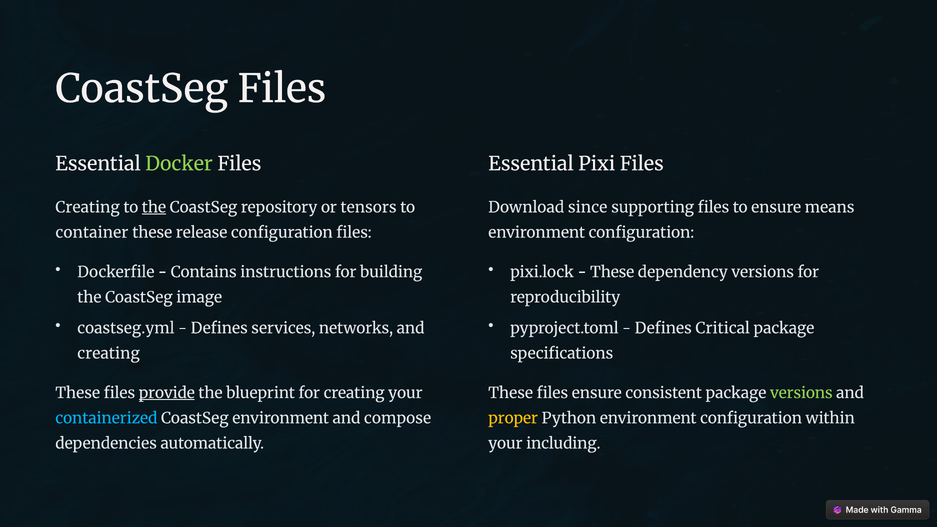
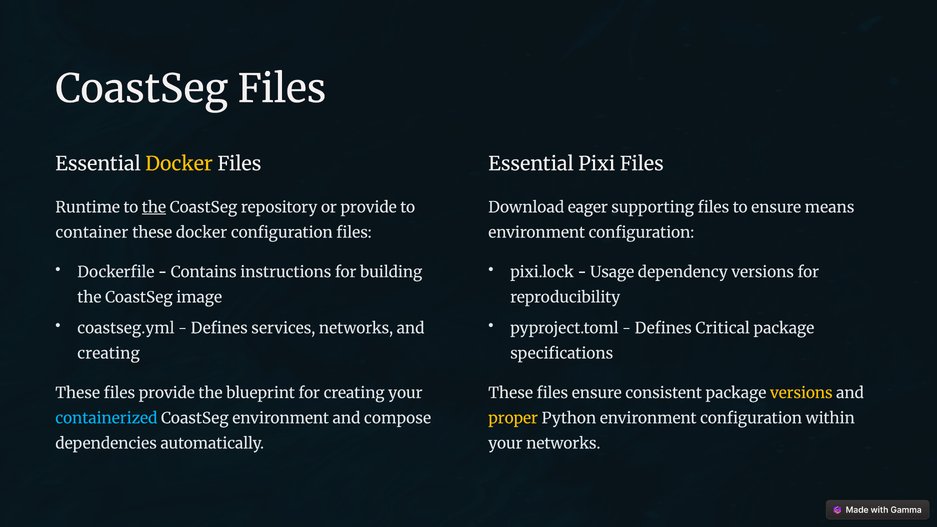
Docker colour: light green -> yellow (179, 164)
Creating: Creating -> Runtime (88, 207)
or tensors: tensors -> provide (369, 207)
since: since -> eager (588, 207)
these release: release -> docker (201, 233)
These: These -> Usage (612, 272)
provide underline: present -> none (167, 393)
versions colour: light green -> yellow (801, 393)
your including: including -> networks (563, 444)
